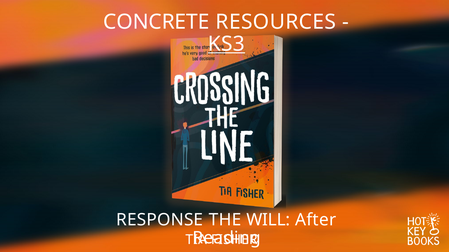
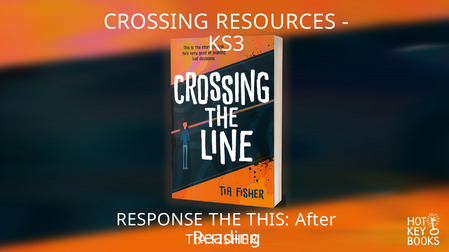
CONCRETE: CONCRETE -> CROSSING (156, 22)
KS3 underline: present -> none (226, 44)
WILL: WILL -> THIS (268, 220)
